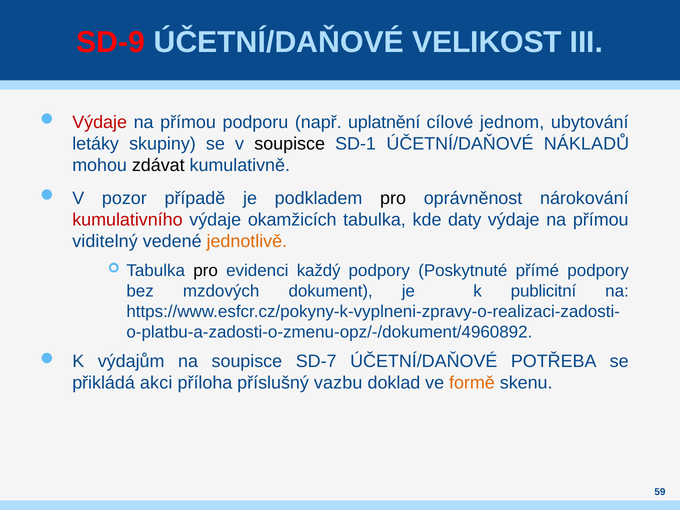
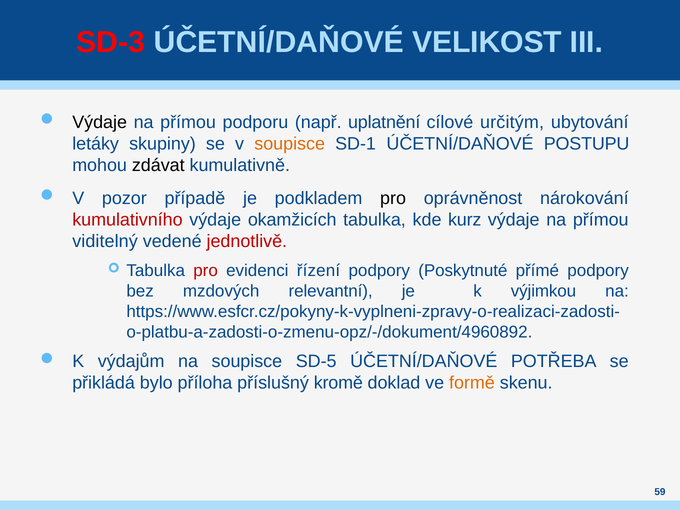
SD-9: SD-9 -> SD-3 (111, 42)
Výdaje colour: red -> black (100, 122)
jednom: jednom -> určitým (512, 122)
soupisce colour: black -> orange (290, 144)
NÁKLADŮ: NÁKLADŮ -> POSTUPU (587, 144)
daty: daty -> kurz (465, 220)
jednotlivě colour: orange -> red (247, 241)
pro colour: black -> red (206, 271)
každý: každý -> řízení (318, 271)
dokument: dokument -> relevantní (331, 291)
publicitní: publicitní -> výjimkou (543, 291)
SD-7: SD-7 -> SD-5 (316, 362)
akci: akci -> bylo (156, 383)
vazbu: vazbu -> kromě (338, 383)
